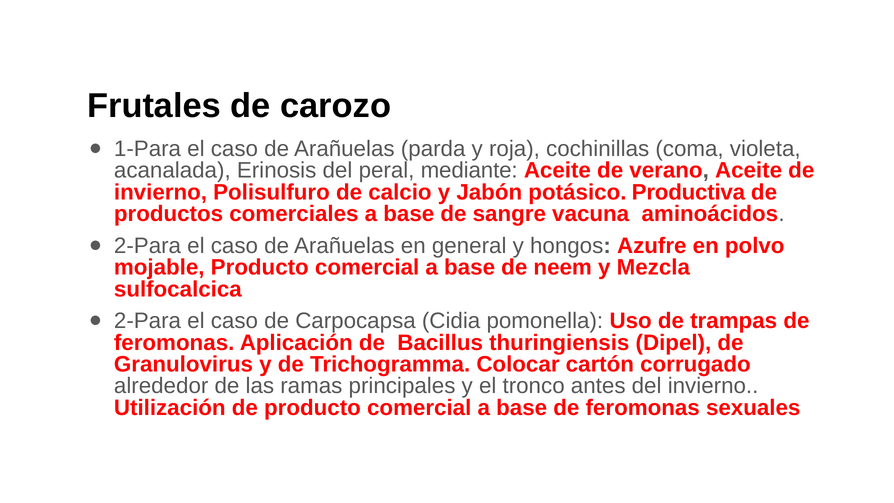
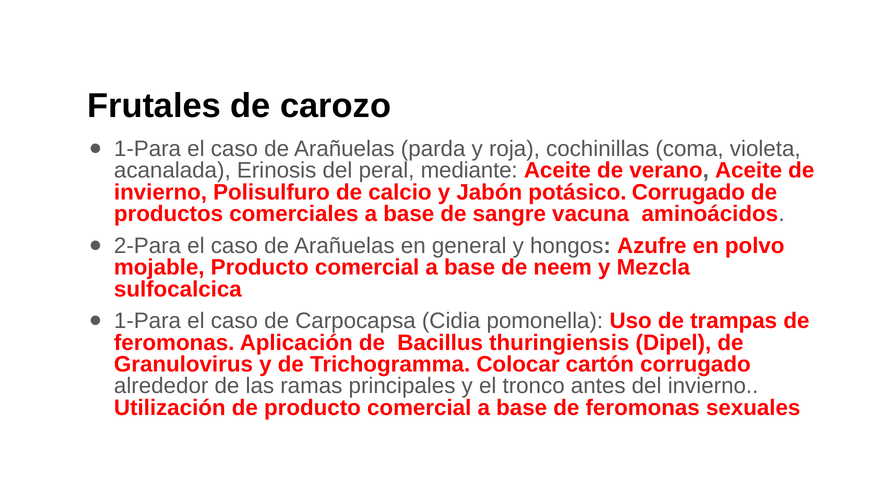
potásico Productiva: Productiva -> Corrugado (688, 192)
2-Para: 2-Para -> 1-Para (148, 321)
